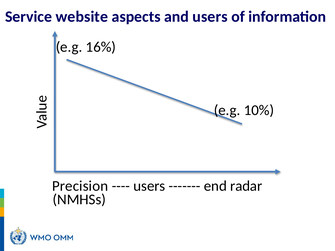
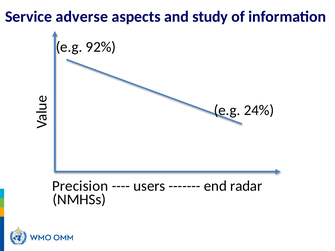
website: website -> adverse (82, 17)
and users: users -> study (210, 17)
16%: 16% -> 92% (101, 47)
10%: 10% -> 24% (259, 110)
